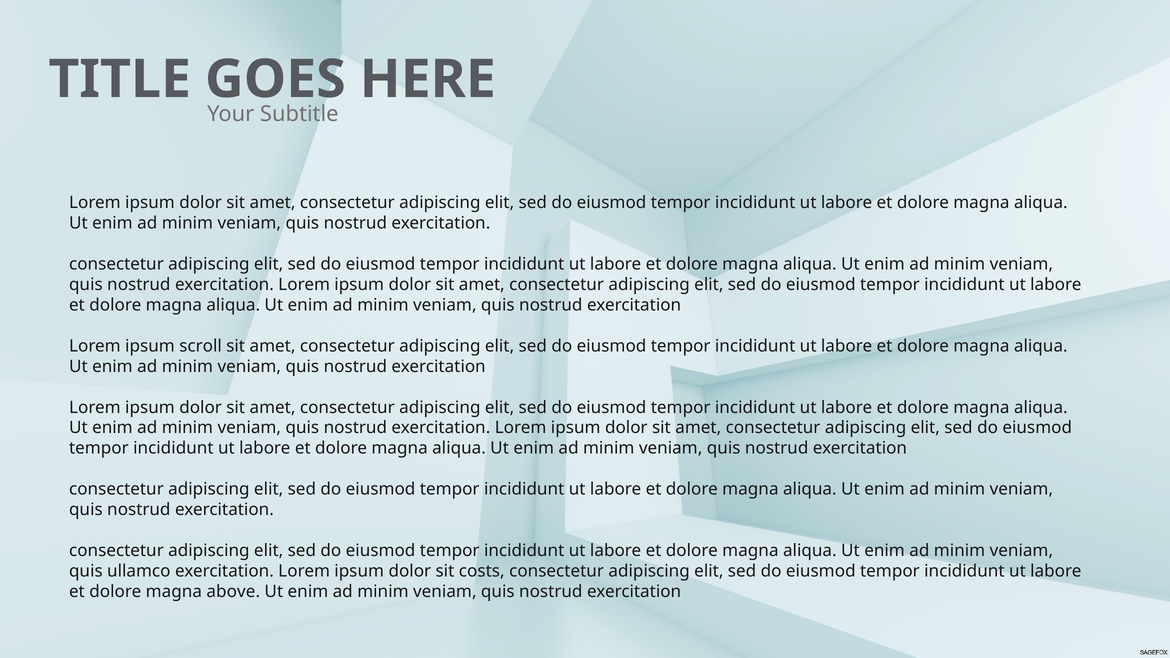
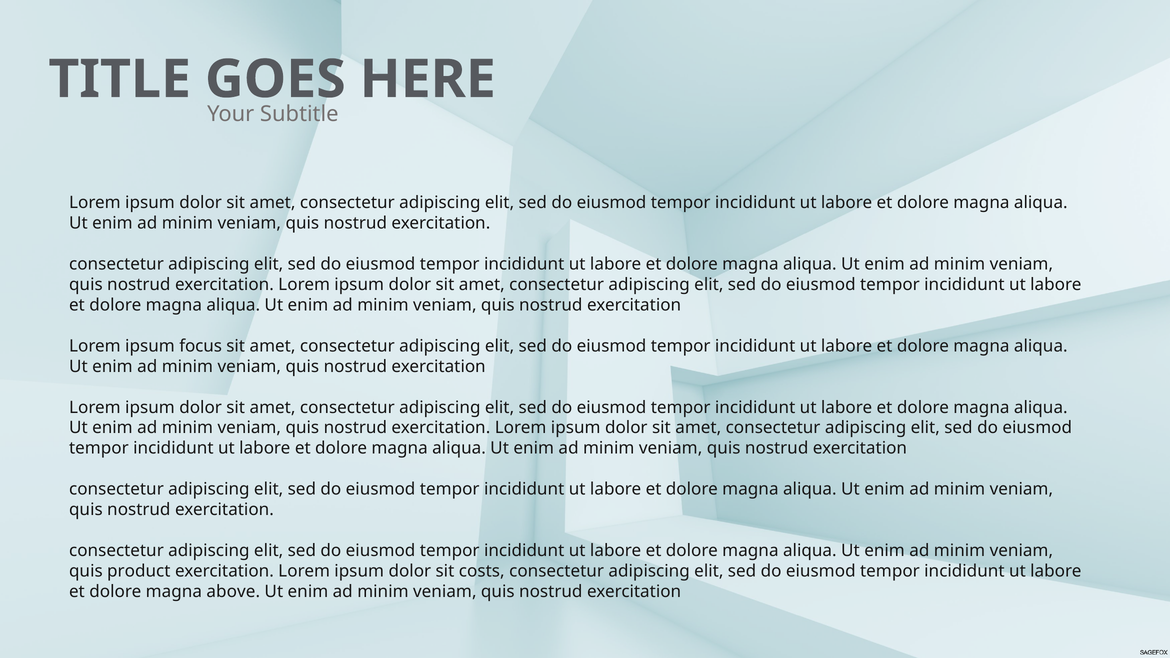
scroll: scroll -> focus (201, 346)
ullamco: ullamco -> product (139, 571)
